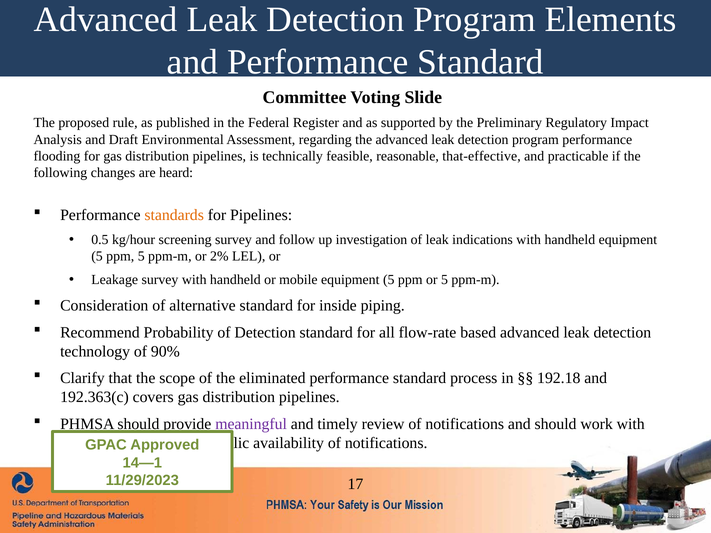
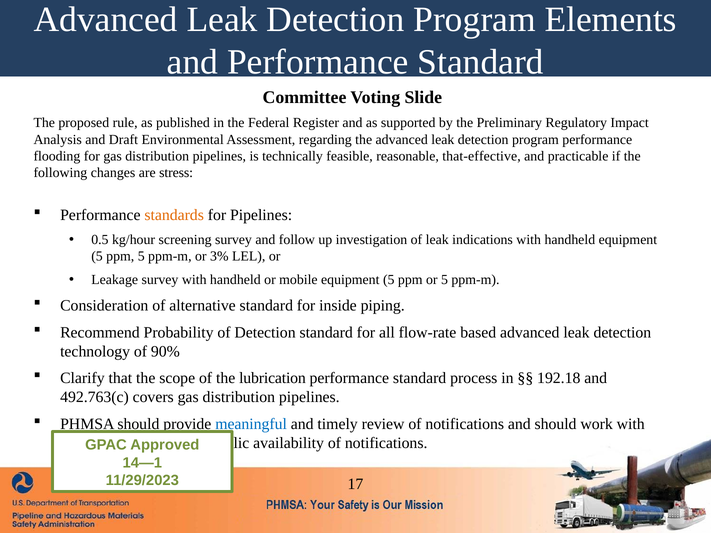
heard: heard -> stress (176, 173)
2%: 2% -> 3% (219, 256)
eliminated: eliminated -> lubrication (272, 378)
192.363(c: 192.363(c -> 492.763(c (94, 397)
meaningful colour: purple -> blue (251, 424)
